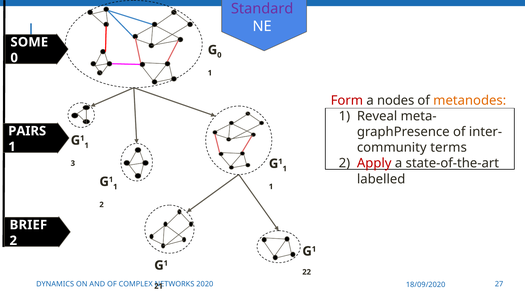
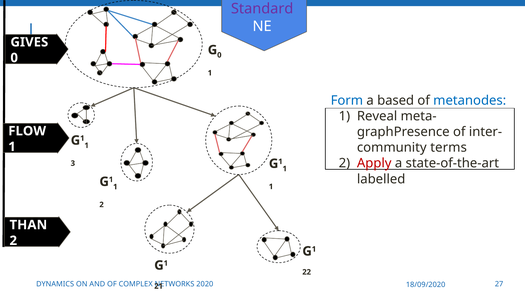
SOME: SOME -> GIVES (29, 42)
Form colour: red -> blue (347, 100)
nodes: nodes -> based (396, 100)
metanodes colour: orange -> blue (470, 100)
PAIRS: PAIRS -> FLOW (27, 131)
BRIEF: BRIEF -> THAN (28, 225)
